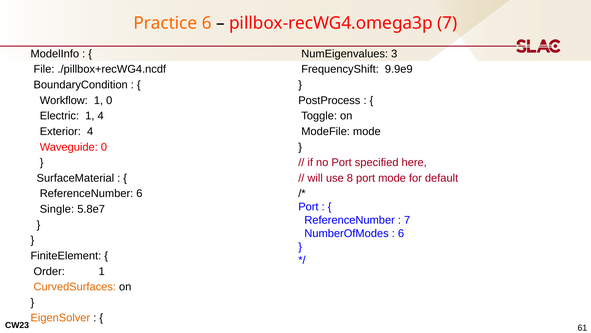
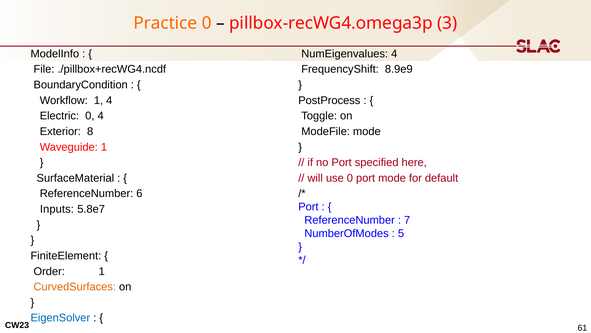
Practice 6: 6 -> 0 (207, 23)
pillbox-recWG4.omega3p 7: 7 -> 3 (447, 23)
NumEigenvalues 3: 3 -> 4 (394, 54)
9.9e9: 9.9e9 -> 8.9e9 (399, 69)
1 0: 0 -> 4 (109, 100)
Electric 1: 1 -> 0 (90, 116)
Exterior 4: 4 -> 8 (90, 131)
Waveguide 0: 0 -> 1 (104, 147)
use 8: 8 -> 0 (350, 178)
Single: Single -> Inputs (57, 209)
6: 6 -> 5 (401, 233)
EigenSolver colour: orange -> blue (60, 317)
